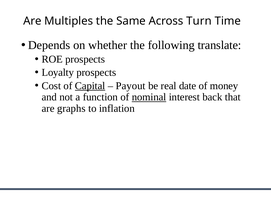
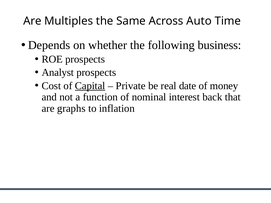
Turn: Turn -> Auto (199, 21)
translate: translate -> business (219, 45)
Loyalty: Loyalty -> Analyst (58, 73)
Payout: Payout -> Private (131, 86)
nominal underline: present -> none (149, 97)
